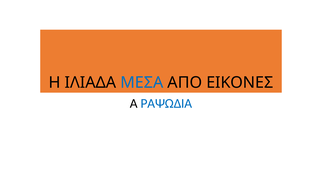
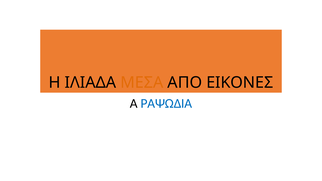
ΜΕΣΑ colour: blue -> orange (142, 83)
